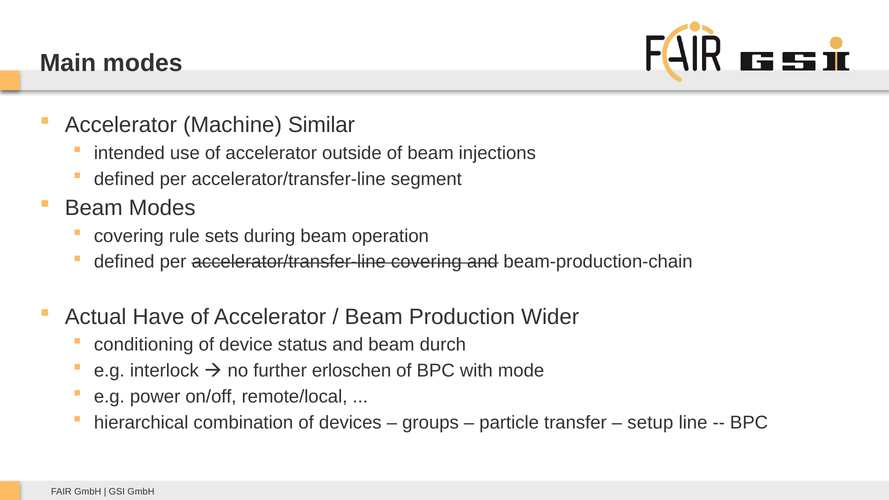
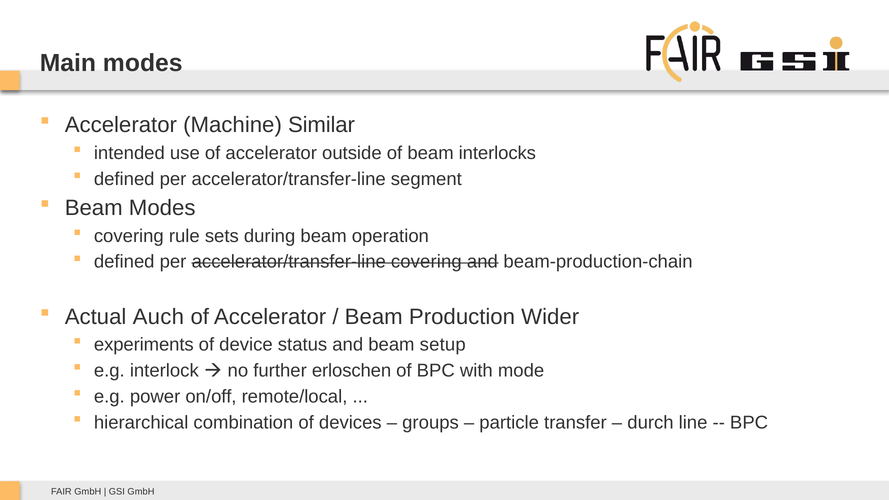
injections: injections -> interlocks (497, 153)
Have: Have -> Auch (158, 317)
conditioning: conditioning -> experiments (144, 345)
durch: durch -> setup (443, 345)
setup: setup -> durch (650, 423)
